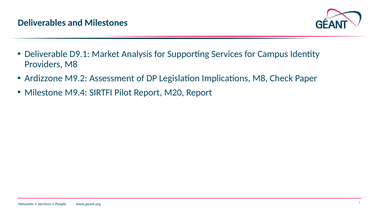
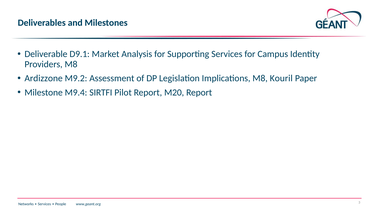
Check: Check -> Kouril (281, 78)
